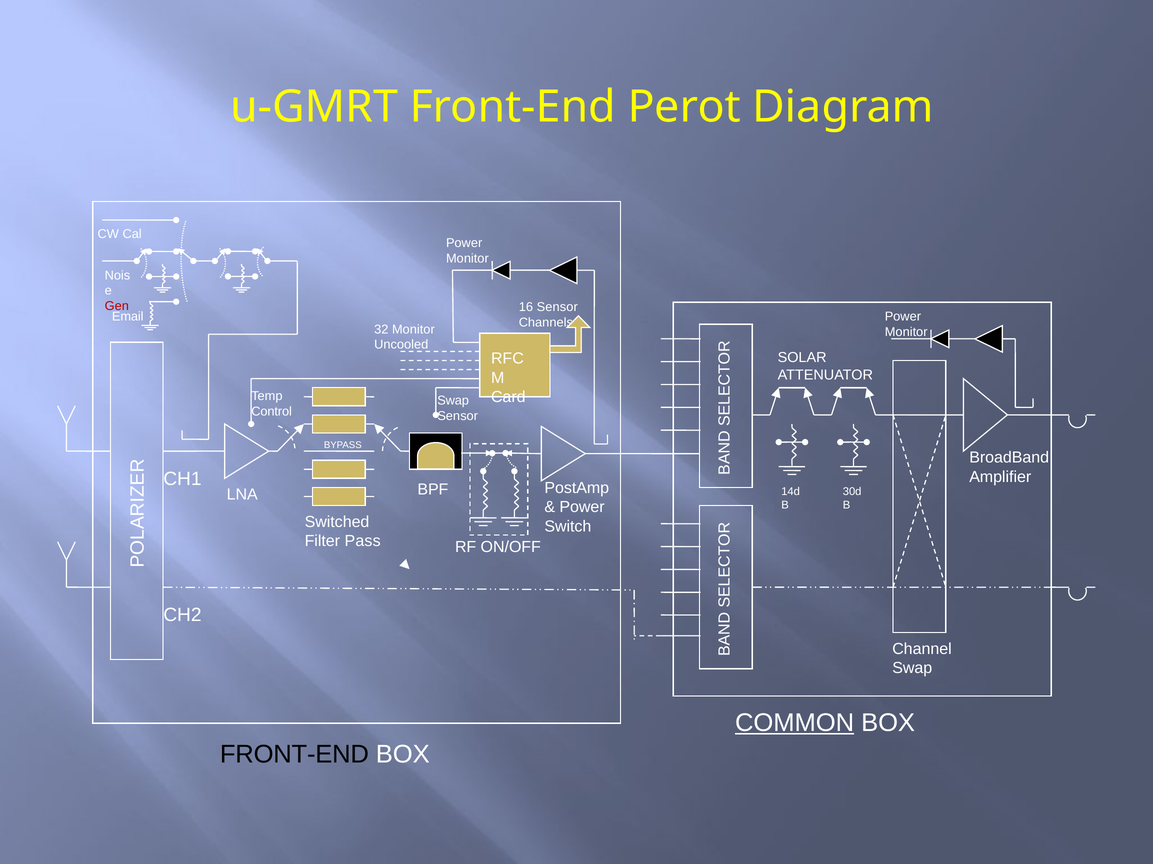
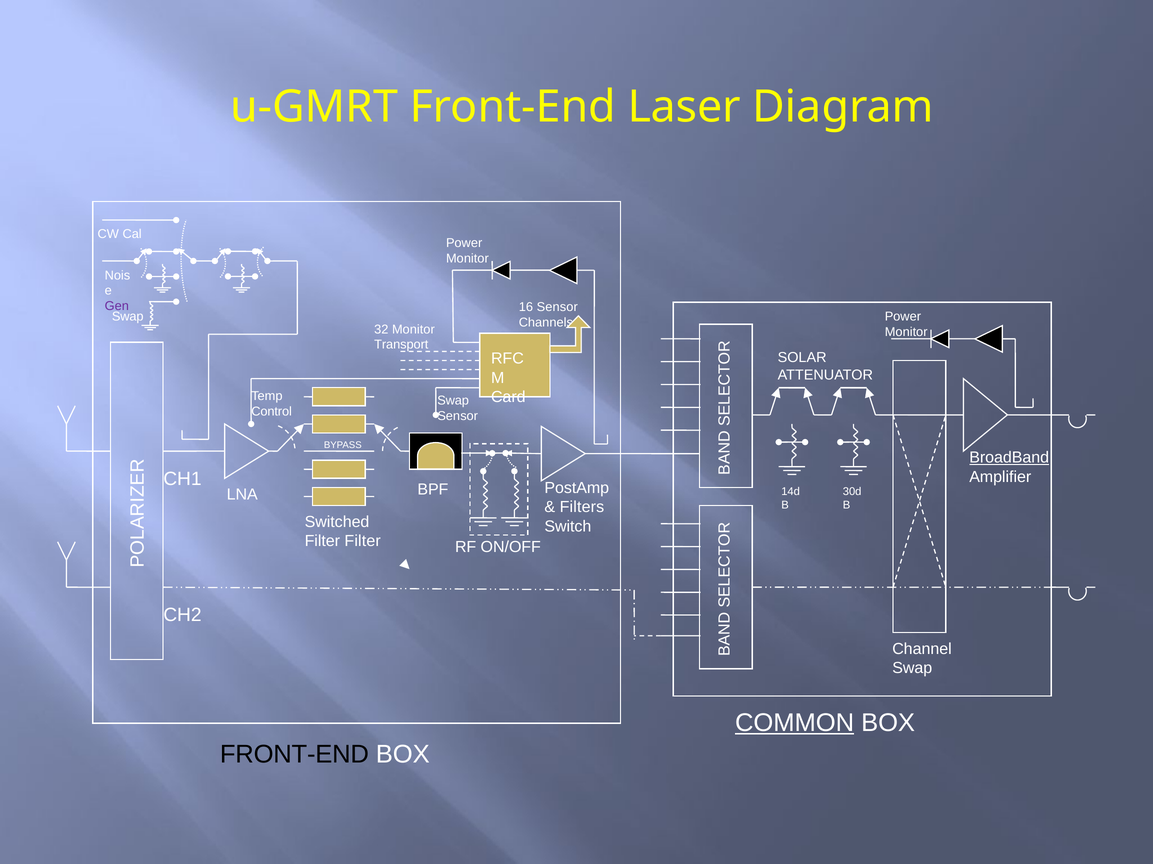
Perot: Perot -> Laser (684, 107)
Gen colour: red -> purple (117, 306)
Email: Email -> Swap (128, 317)
Uncooled: Uncooled -> Transport (401, 345)
BroadBand underline: none -> present (1009, 458)
Power: Power -> Filters (582, 507)
Filter Pass: Pass -> Filter (363, 541)
